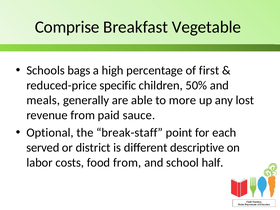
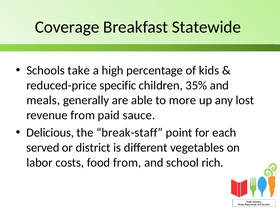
Comprise: Comprise -> Coverage (67, 27)
Vegetable: Vegetable -> Statewide (206, 27)
bags: bags -> take (79, 70)
first: first -> kids (209, 70)
50%: 50% -> 35% (196, 85)
Optional: Optional -> Delicious (50, 133)
descriptive: descriptive -> vegetables (197, 148)
half: half -> rich (213, 163)
